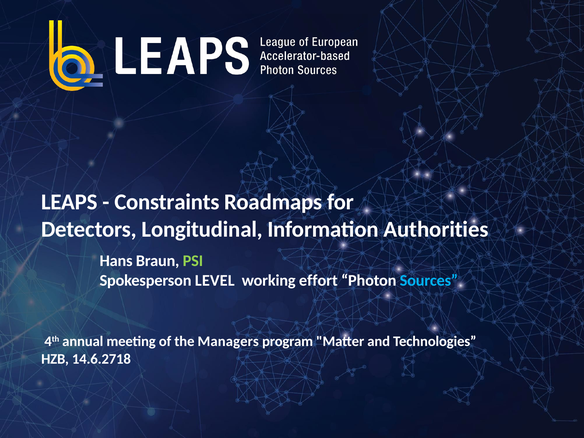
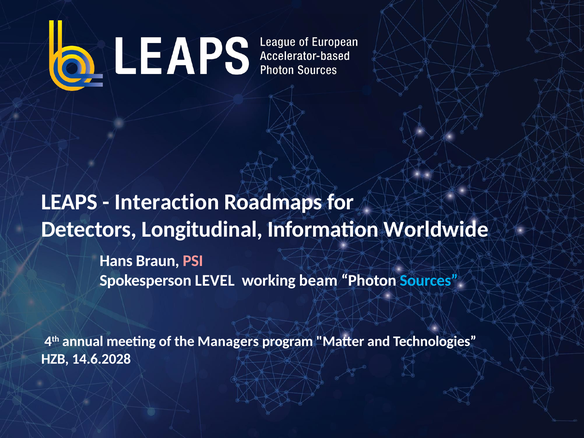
Constraints: Constraints -> Interaction (167, 202)
Authorities: Authorities -> Worldwide (436, 229)
PSI colour: light green -> pink (193, 261)
effort: effort -> beam (318, 280)
14.6.2718: 14.6.2718 -> 14.6.2028 (101, 359)
